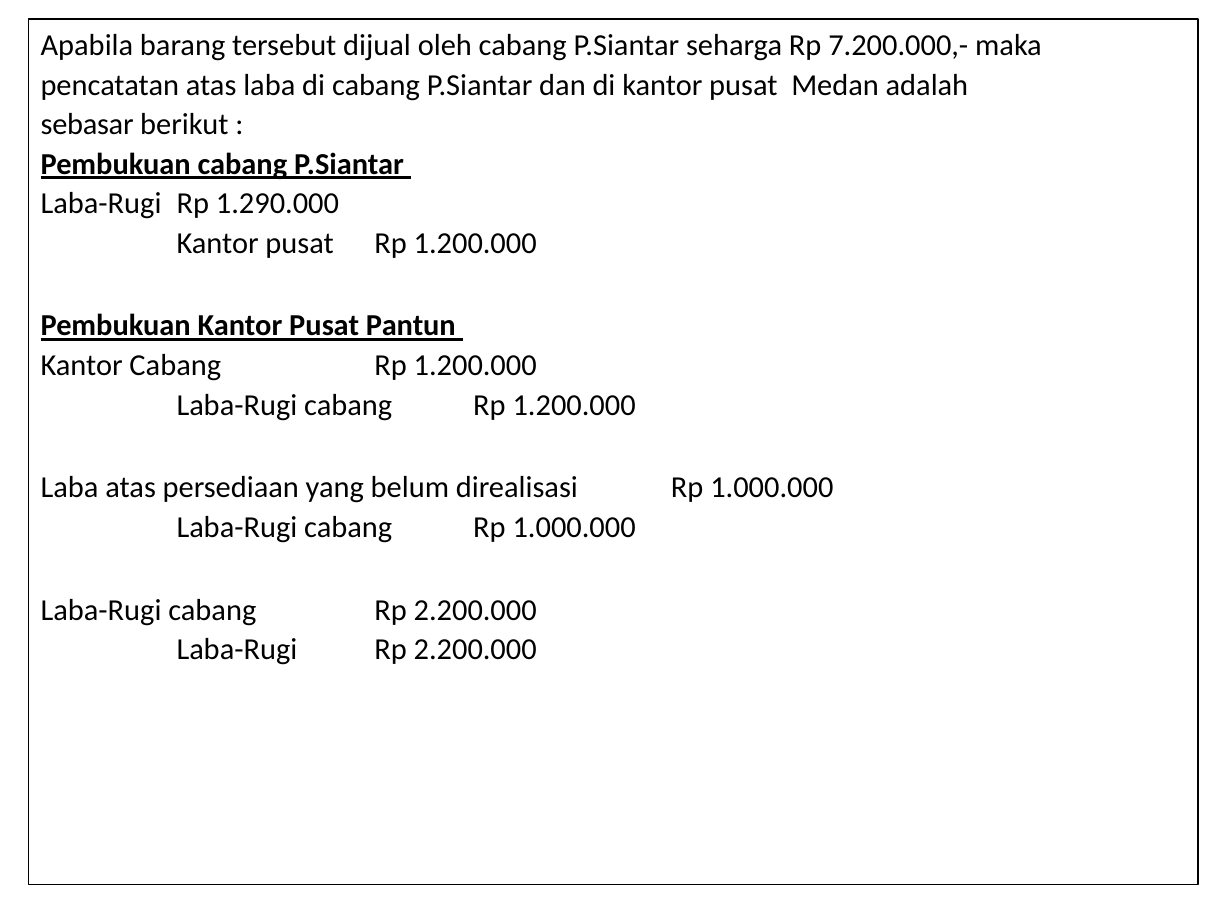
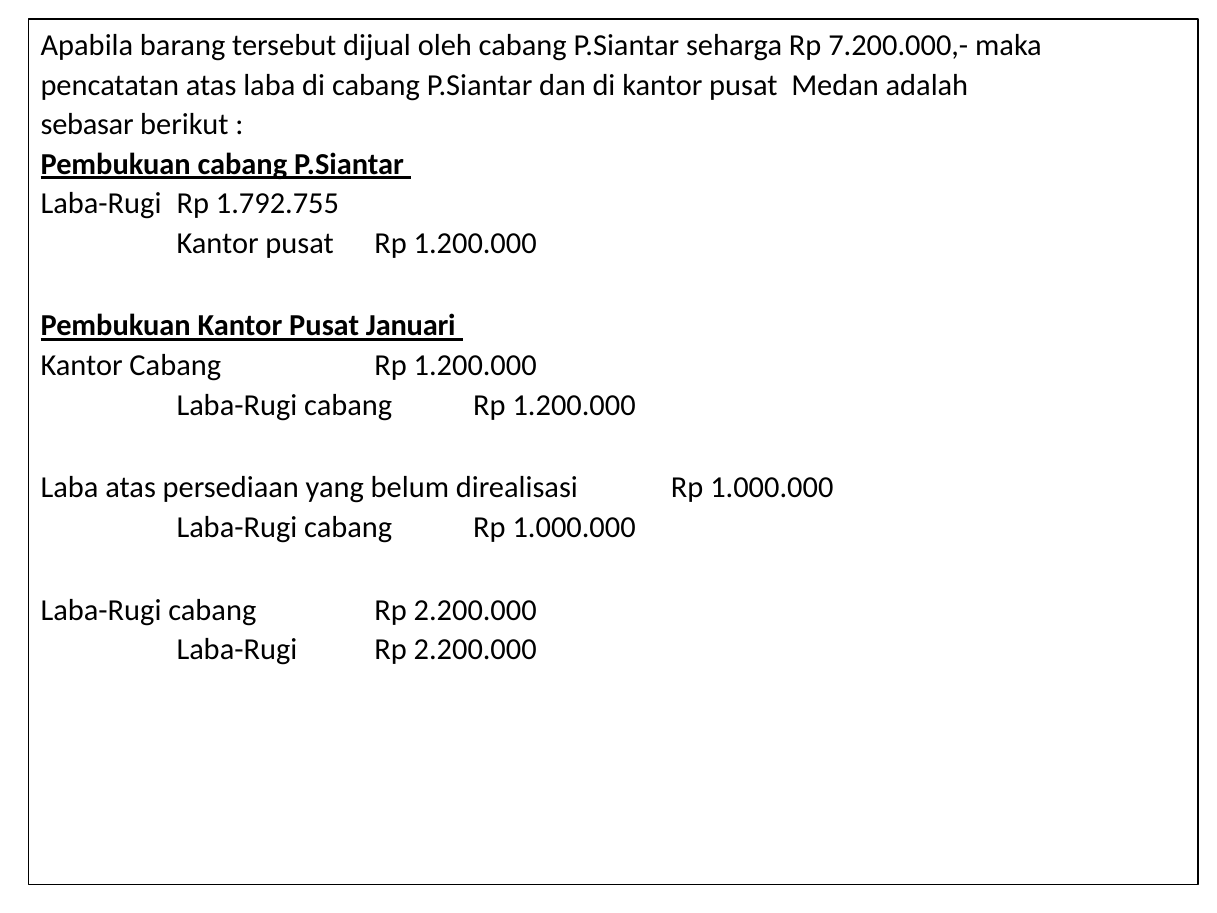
1.290.000: 1.290.000 -> 1.792.755 (277, 204)
Pantun: Pantun -> Januari (411, 326)
